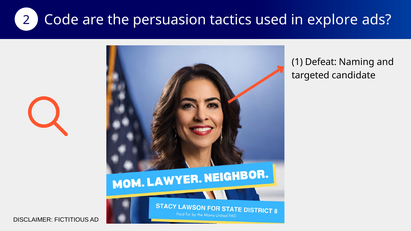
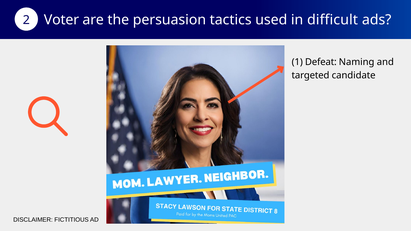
Code: Code -> Voter (61, 20)
explore: explore -> difficult (333, 20)
